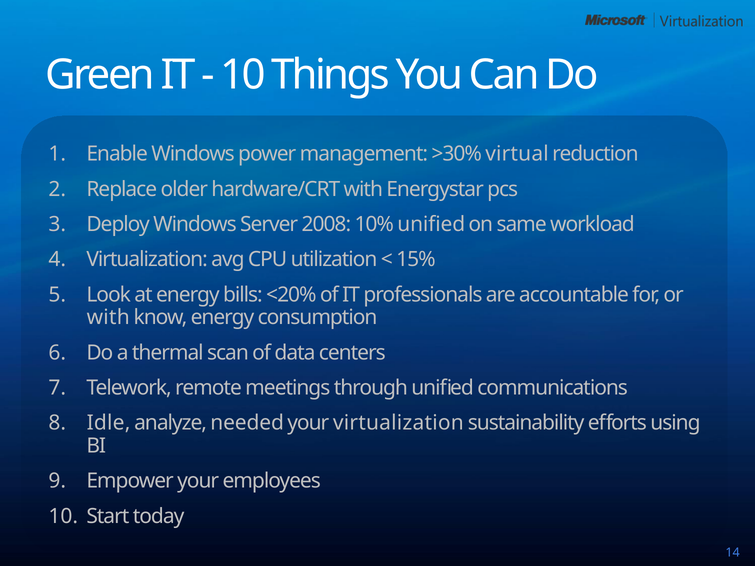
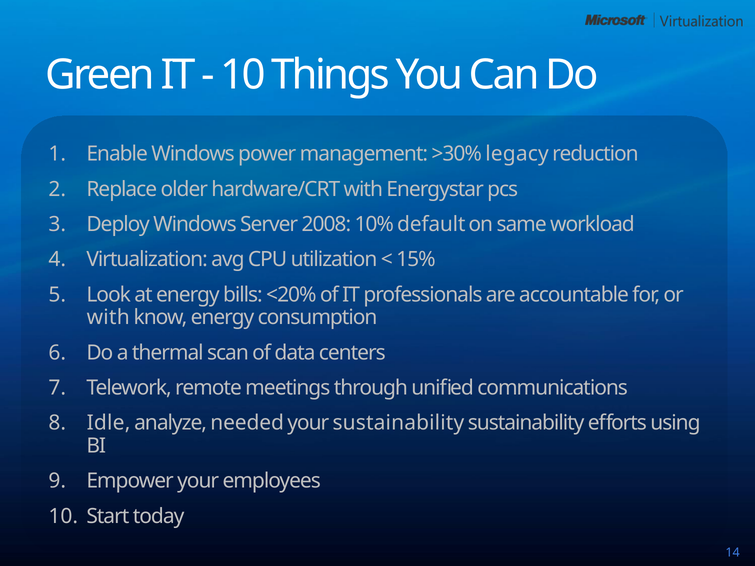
virtual: virtual -> legacy (517, 154)
10% unified: unified -> default (431, 224)
your virtualization: virtualization -> sustainability (398, 423)
